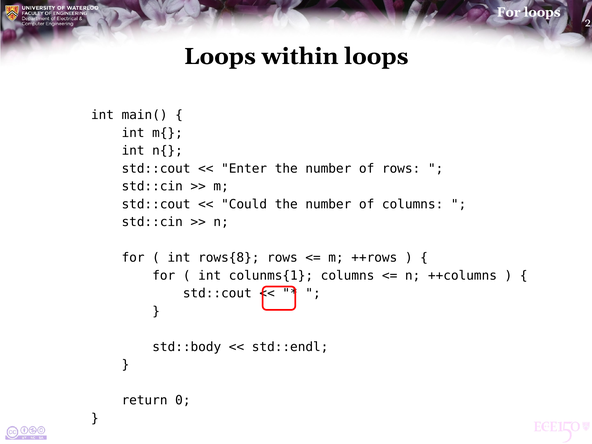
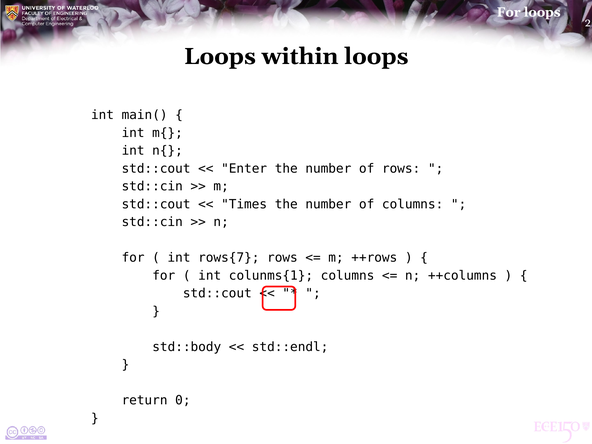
Could: Could -> Times (244, 204)
rows{8: rows{8 -> rows{7 (229, 258)
